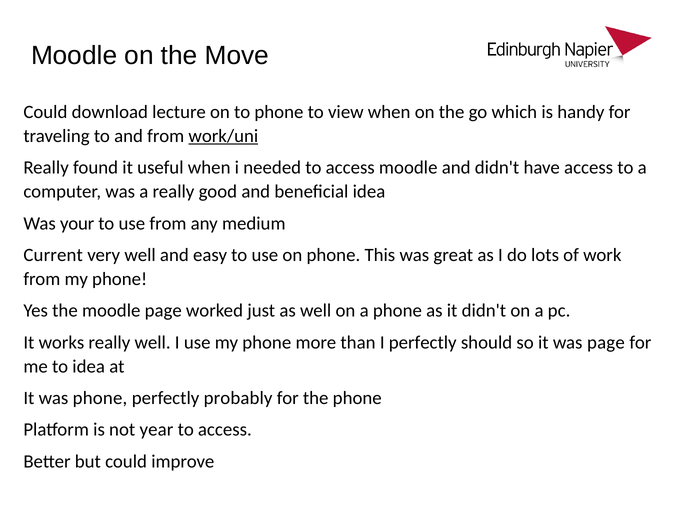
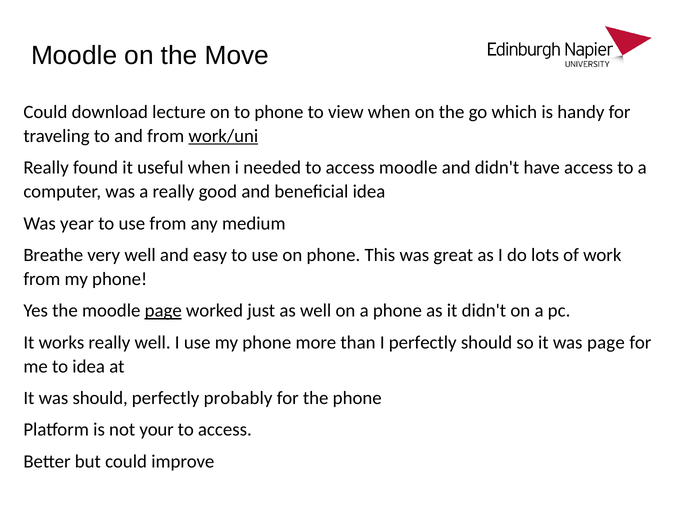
your: your -> year (77, 224)
Current: Current -> Breathe (53, 255)
page underline: none -> present (163, 311)
was phone: phone -> should (100, 399)
year: year -> your (157, 430)
